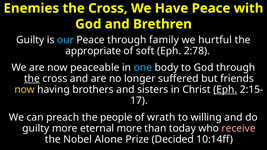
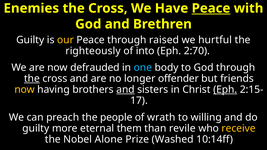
Peace underline: none -> present (211, 8)
our colour: light blue -> yellow (65, 40)
family: family -> raised (164, 40)
appropriate: appropriate -> righteously (93, 51)
soft: soft -> into (145, 51)
2:78: 2:78 -> 2:70 (197, 51)
peaceable: peaceable -> defrauded (95, 68)
suffered: suffered -> offender (178, 79)
and underline: none -> present (125, 90)
eternal more: more -> them (129, 128)
today: today -> revile (182, 128)
receive colour: pink -> yellow (239, 128)
Decided: Decided -> Washed (173, 139)
